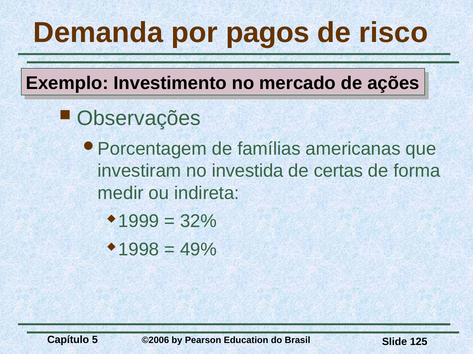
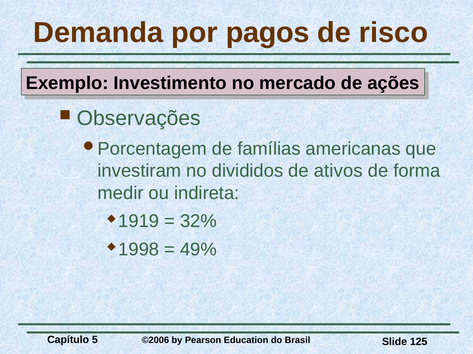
investida: investida -> divididos (248, 171)
certas: certas -> ativos (338, 171)
1999: 1999 -> 1919 (139, 222)
